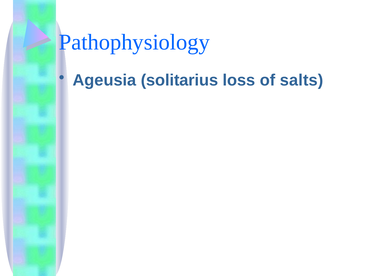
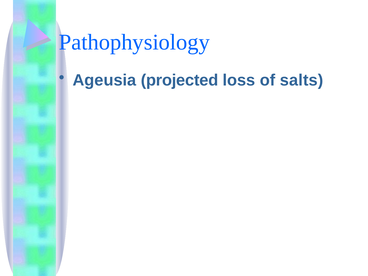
solitarius: solitarius -> projected (180, 80)
